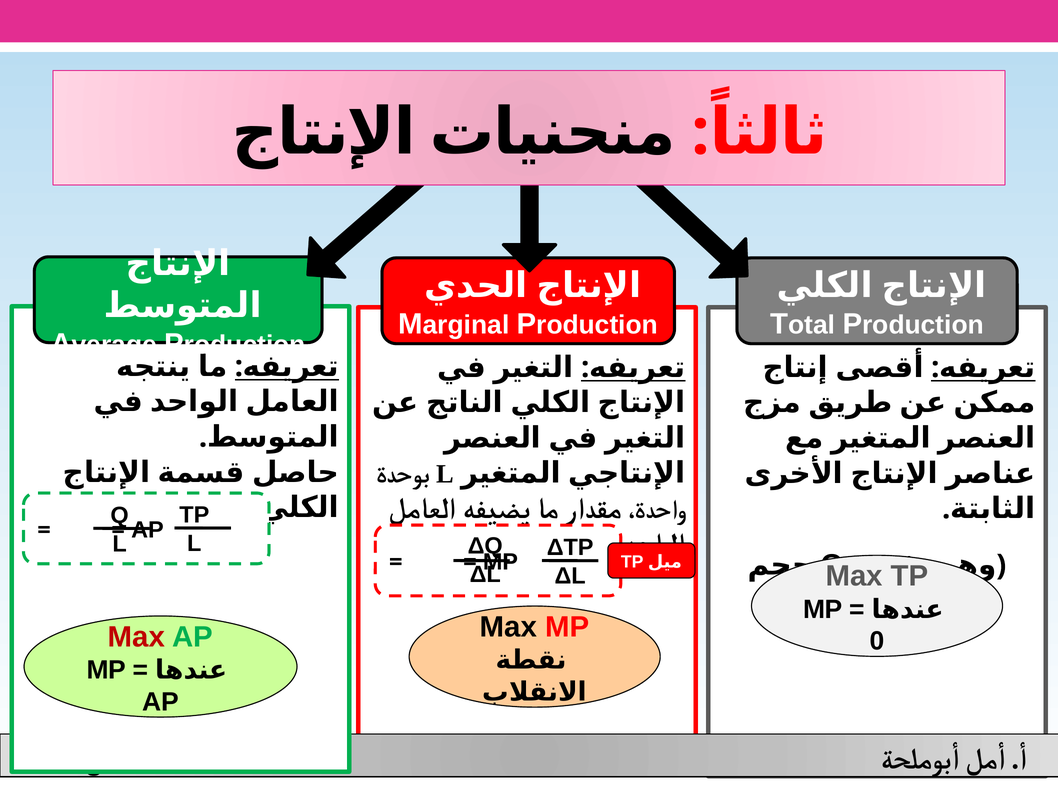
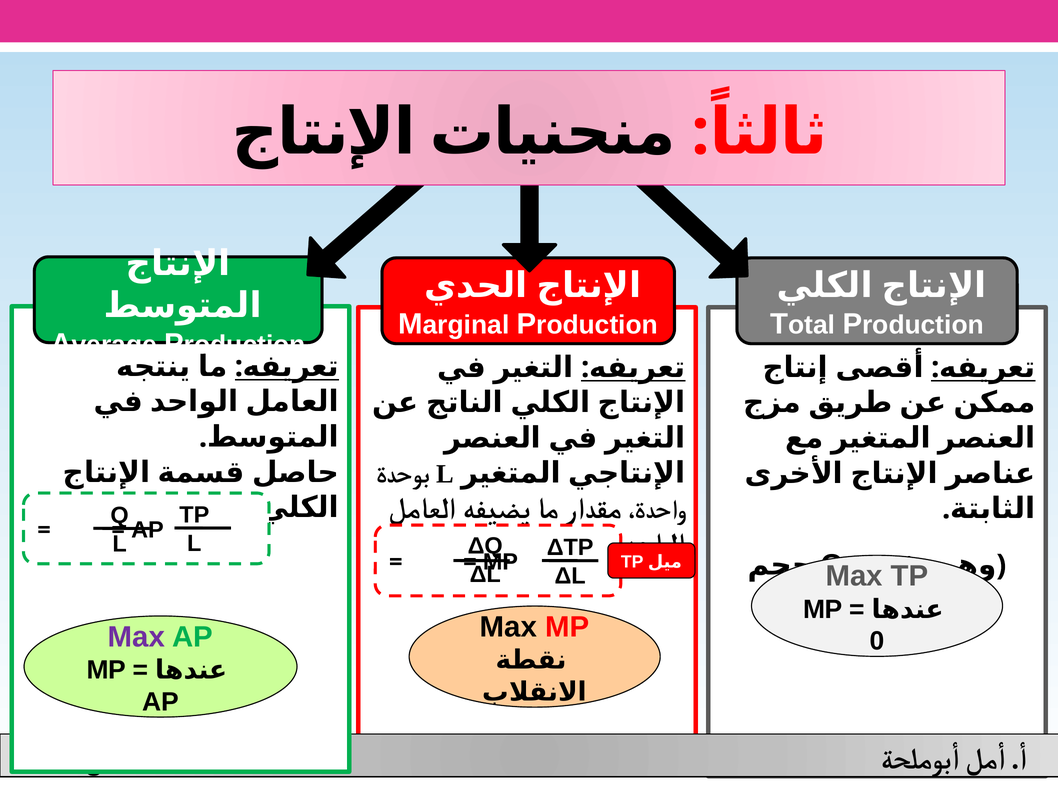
Max colour: red -> purple (136, 636)
